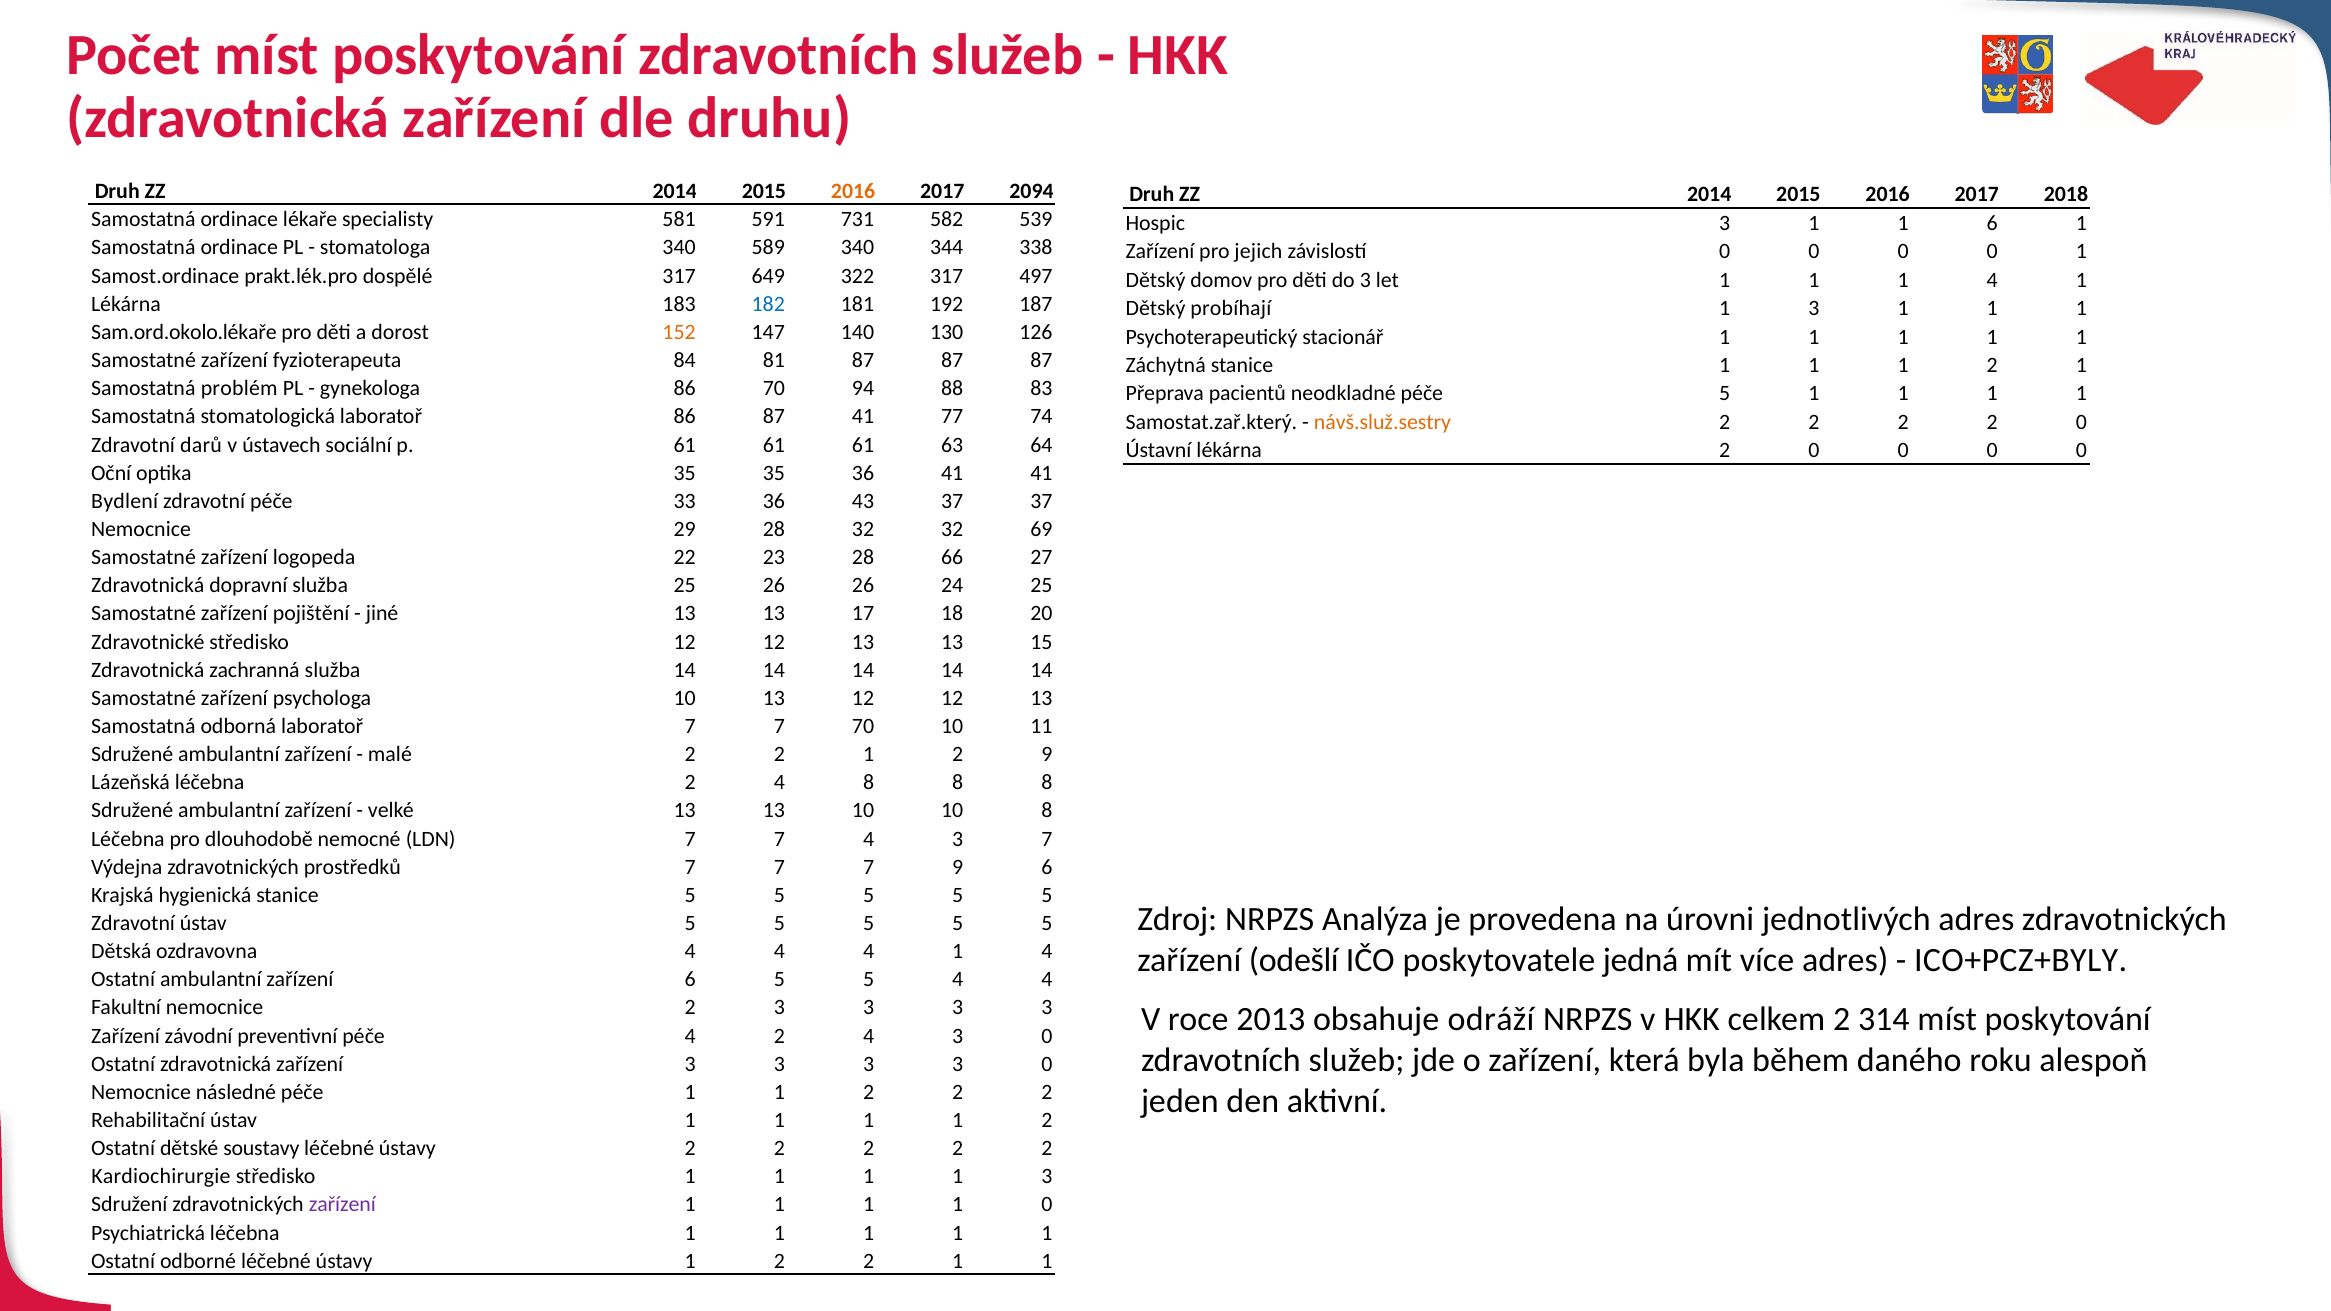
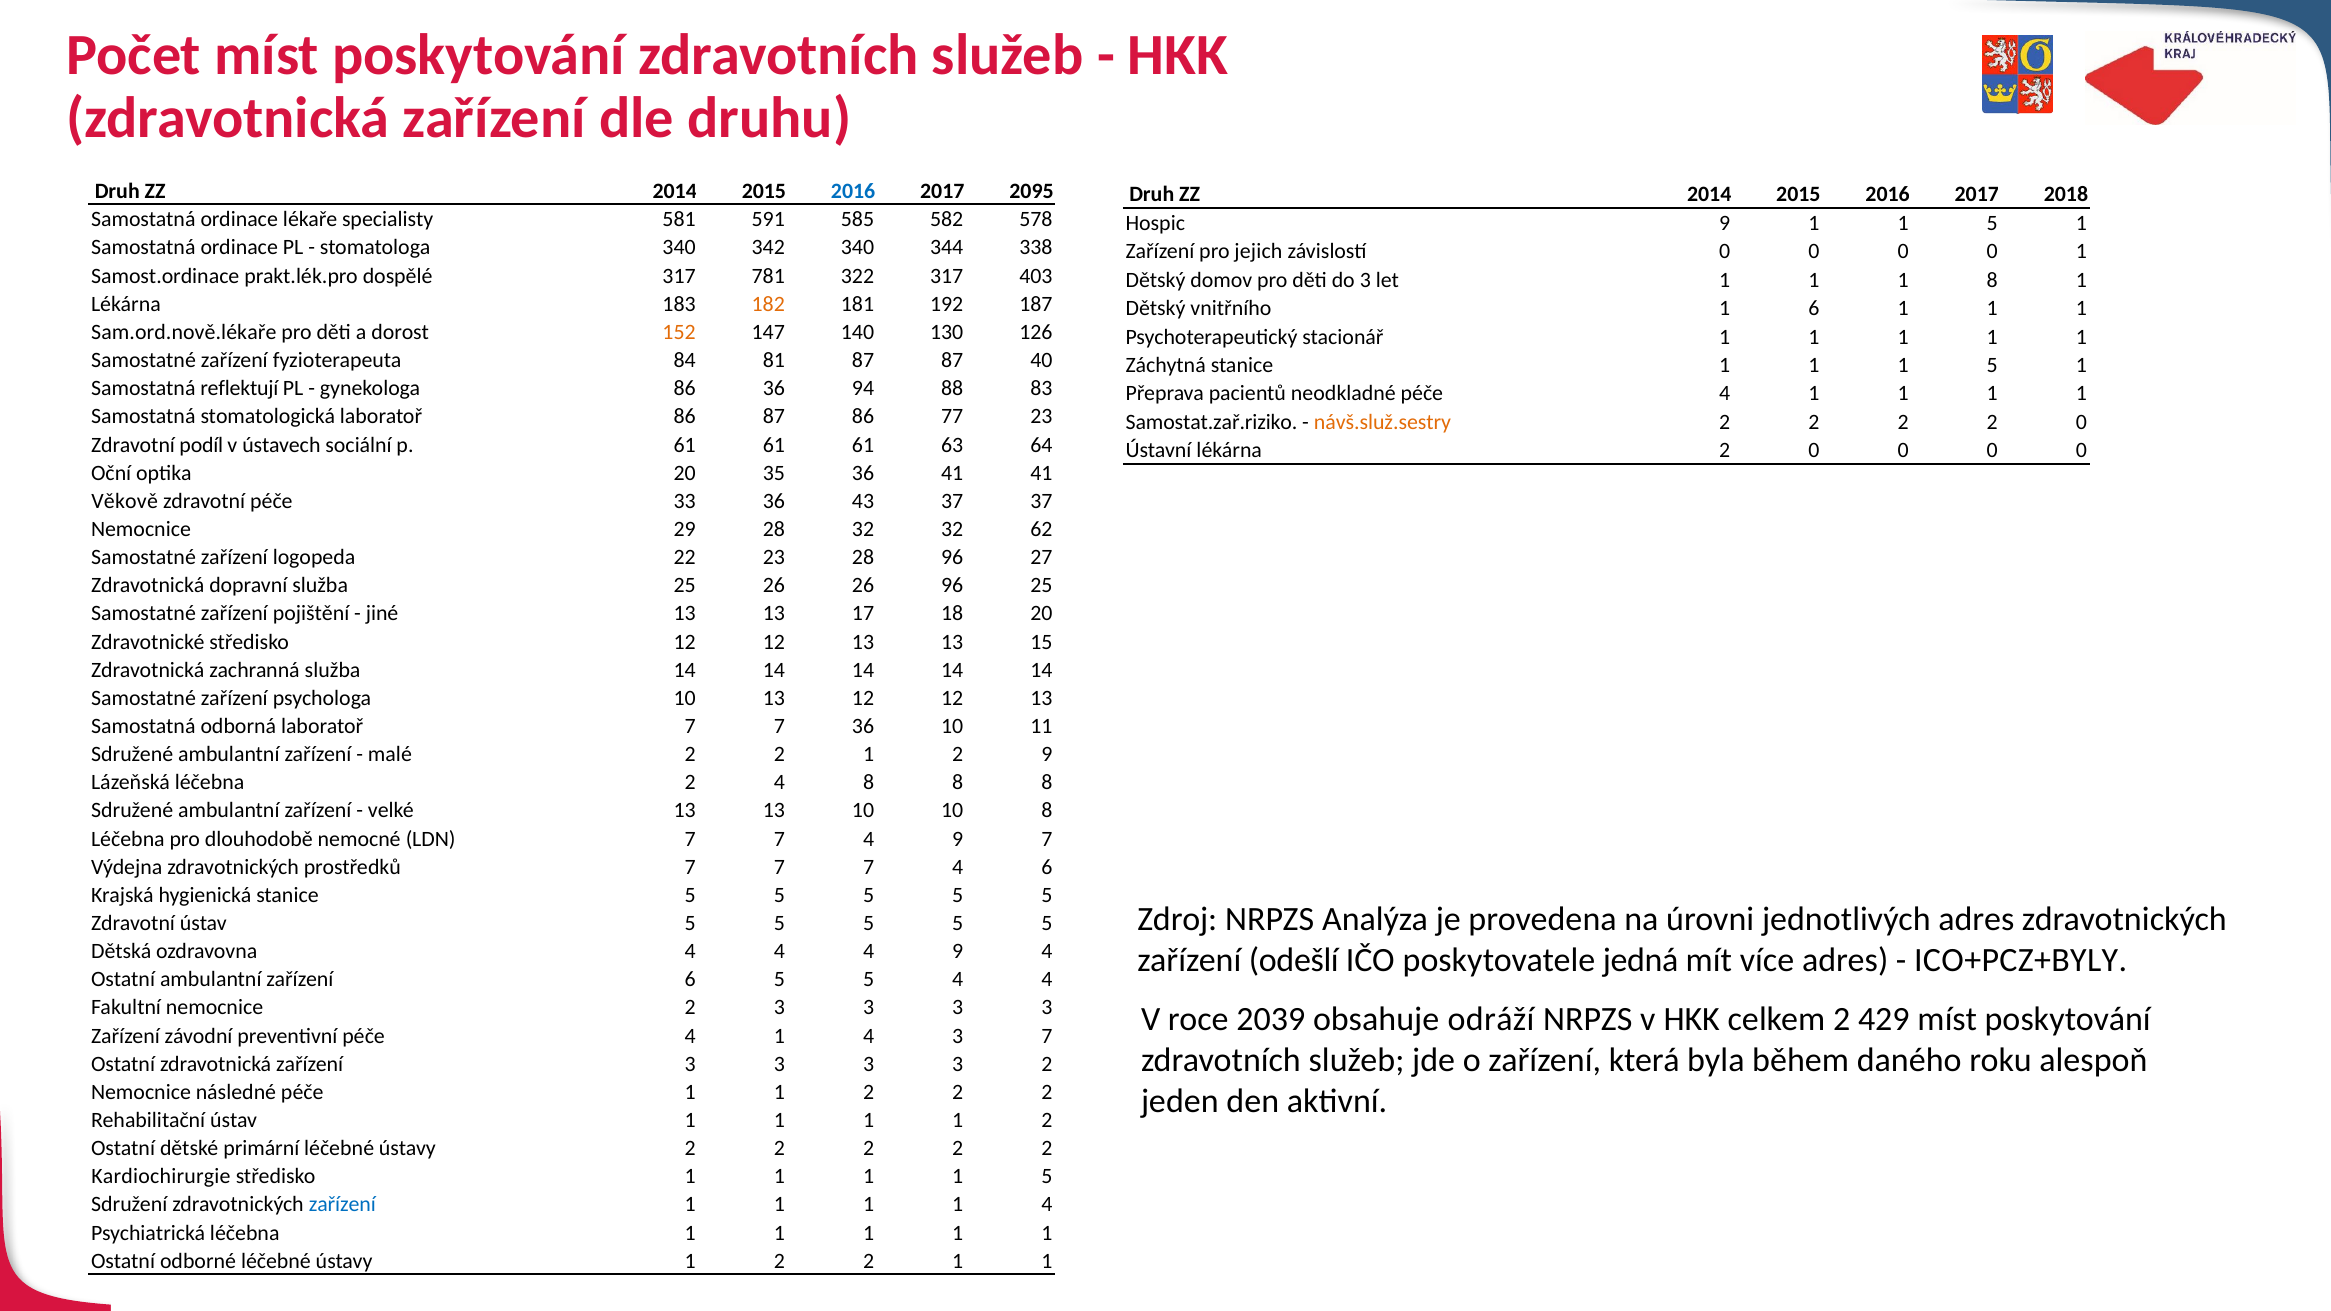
2016 colour: orange -> blue (853, 191)
2094: 2094 -> 2095 (1032, 191)
731: 731 -> 585 (857, 220)
539: 539 -> 578 (1036, 220)
Hospic 3: 3 -> 9 (1725, 223)
6: 6 -> 5 (1992, 223)
589: 589 -> 342 (768, 248)
649: 649 -> 781 (768, 276)
497: 497 -> 403 (1036, 276)
1 1 4: 4 -> 8 (1992, 280)
182 colour: blue -> orange (768, 304)
probíhají: probíhají -> vnitřního (1231, 308)
3: 3 -> 6 (1814, 308)
Sam.ord.okolo.lékaře: Sam.ord.okolo.lékaře -> Sam.ord.nově.lékaře (184, 332)
87 87 87: 87 -> 40 (1041, 360)
2: 2 -> 5 (1992, 365)
problém: problém -> reflektují (239, 389)
86 70: 70 -> 36 (774, 389)
neodkladné péče 5: 5 -> 4 (1725, 394)
87 41: 41 -> 86 (863, 417)
77 74: 74 -> 23 (1041, 417)
Samostat.zař.který: Samostat.zař.který -> Samostat.zař.riziko (1212, 422)
darů: darů -> podíl (201, 445)
optika 35: 35 -> 20 (685, 473)
Bydlení: Bydlení -> Věkově (125, 501)
69: 69 -> 62 (1041, 529)
28 66: 66 -> 96 (952, 557)
26 24: 24 -> 96 (952, 586)
7 70: 70 -> 36 (863, 726)
7 4 3: 3 -> 9 (958, 839)
7 7 7 9: 9 -> 4 (958, 867)
4 4 1: 1 -> 9 (958, 952)
2013: 2013 -> 2039 (1271, 1020)
314: 314 -> 429 (1884, 1020)
preventivní péče 4 2: 2 -> 1 (779, 1036)
4 3 0: 0 -> 7 (1047, 1036)
3 3 0: 0 -> 2 (1047, 1064)
soustavy: soustavy -> primární (261, 1149)
3: 3 -> 5 (1047, 1177)
zařízení colour: purple -> blue (342, 1205)
1 1 0: 0 -> 4 (1047, 1205)
